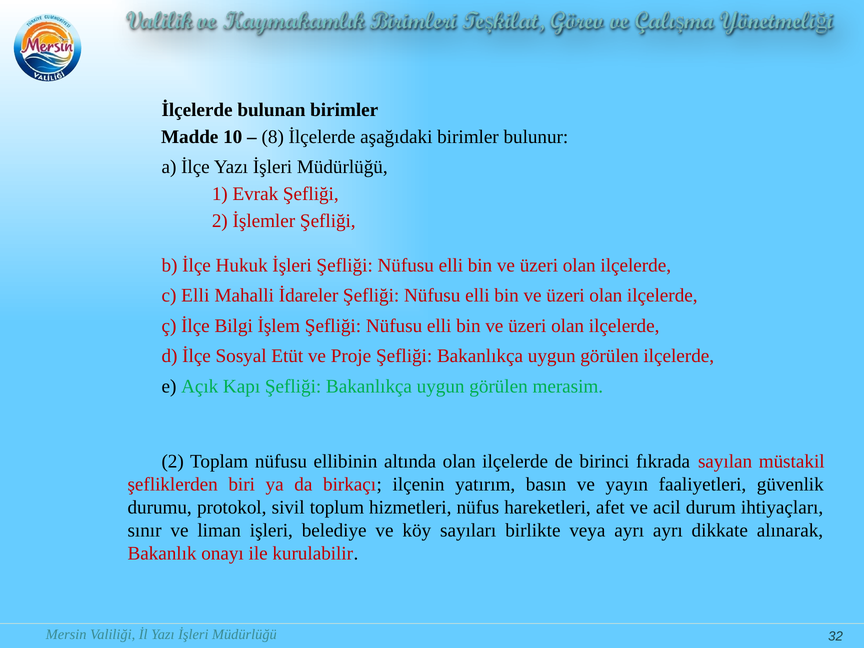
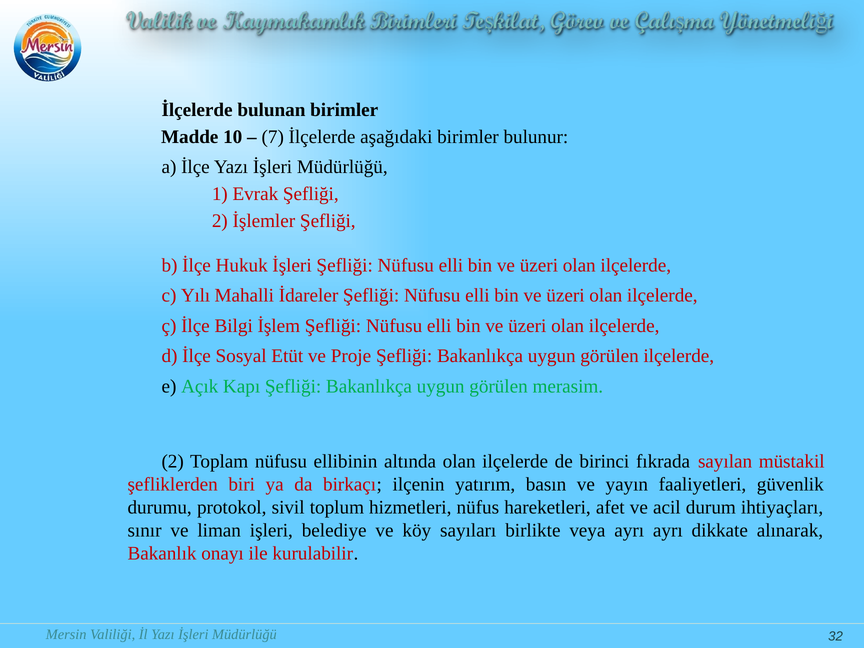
8: 8 -> 7 (273, 137)
c Elli: Elli -> Yılı (196, 296)
